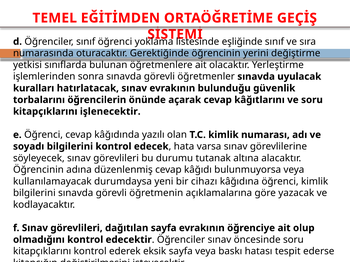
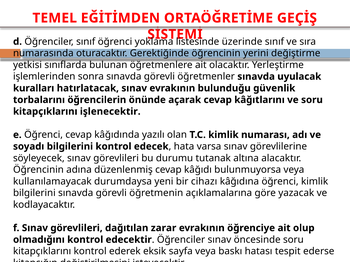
eşliğinde: eşliğinde -> üzerinde (242, 42)
dağıtılan sayfa: sayfa -> zarar (164, 228)
